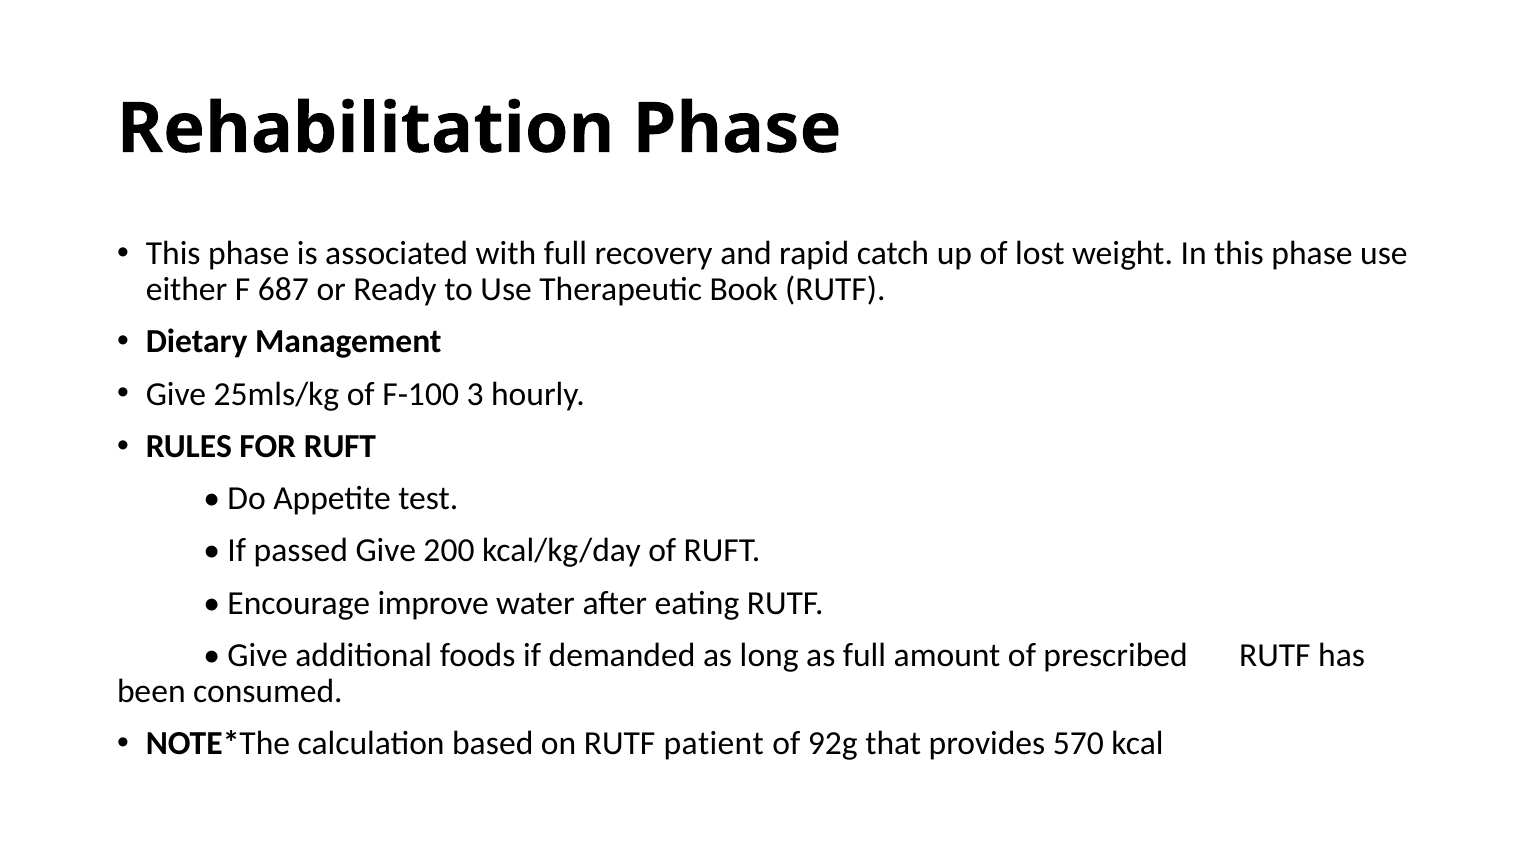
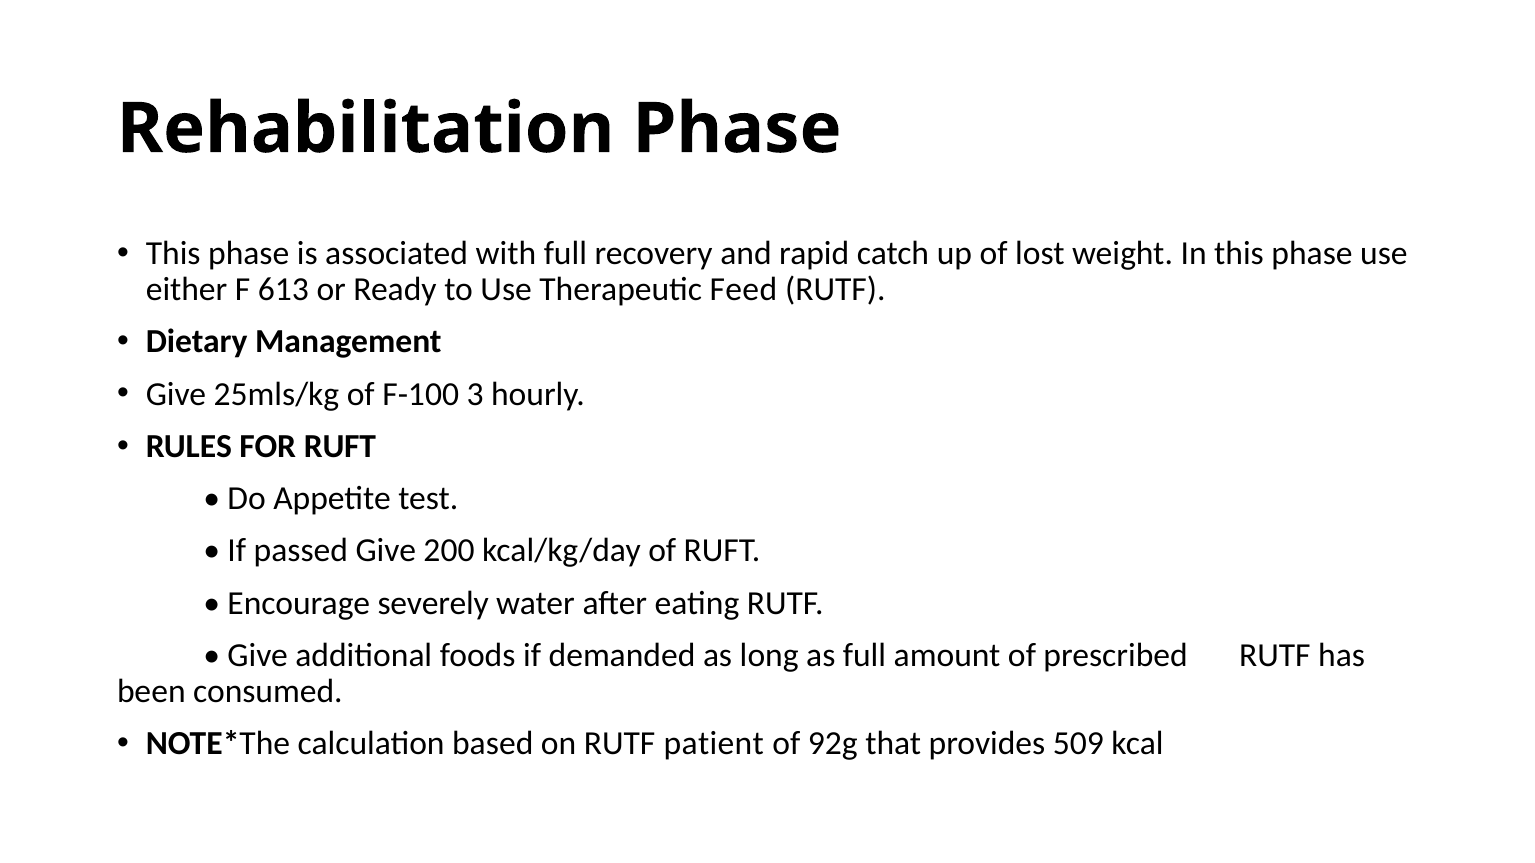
687: 687 -> 613 (283, 290)
Book: Book -> Feed (743, 290)
improve: improve -> severely (433, 603)
570: 570 -> 509 (1078, 744)
